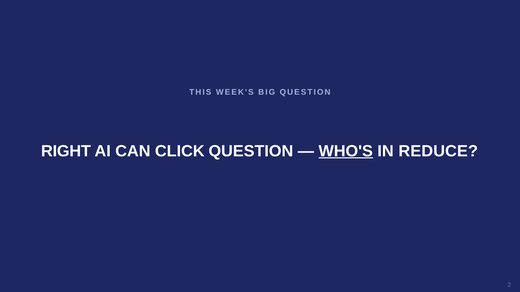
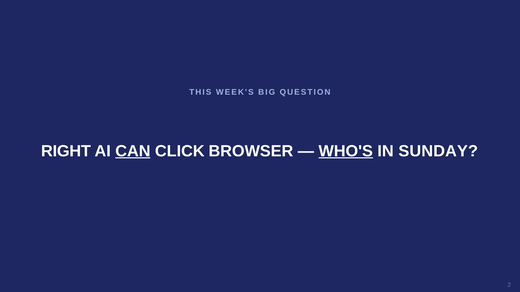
CAN underline: none -> present (133, 151)
CLICK QUESTION: QUESTION -> BROWSER (251, 151)
REDUCE: REDUCE -> SUNDAY (438, 151)
